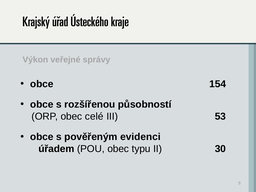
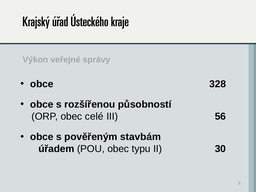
154: 154 -> 328 (218, 84)
53: 53 -> 56 (220, 116)
evidenci: evidenci -> stavbám (141, 137)
